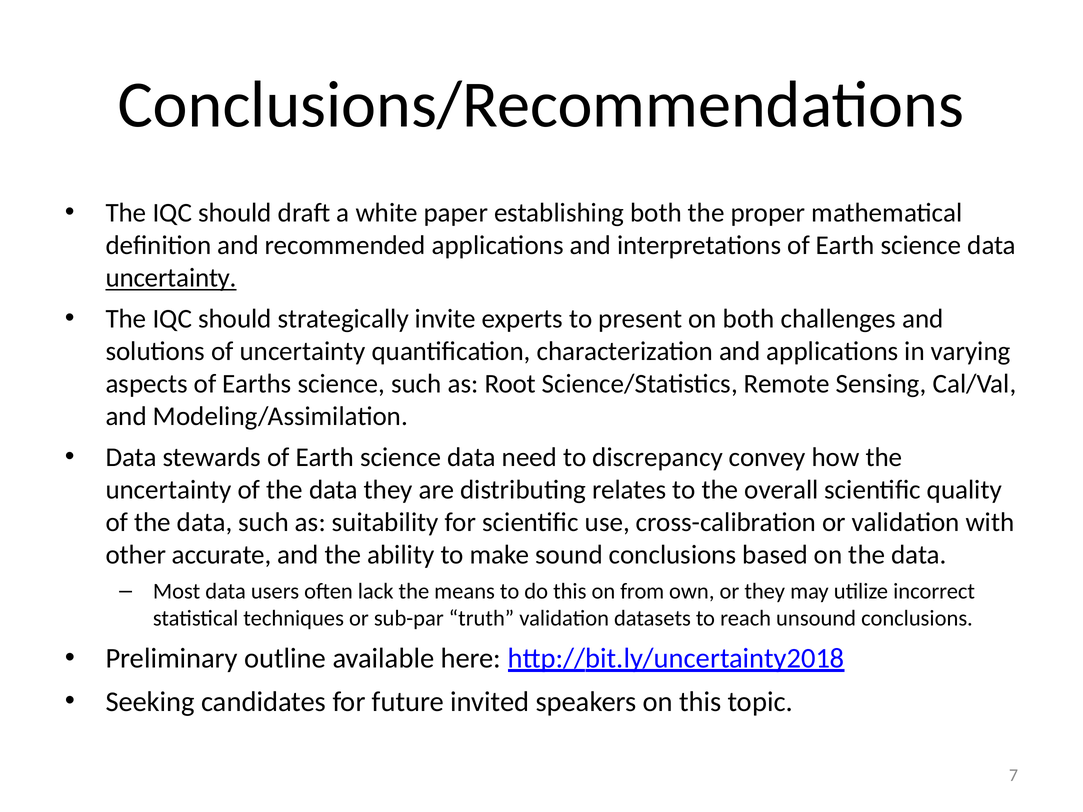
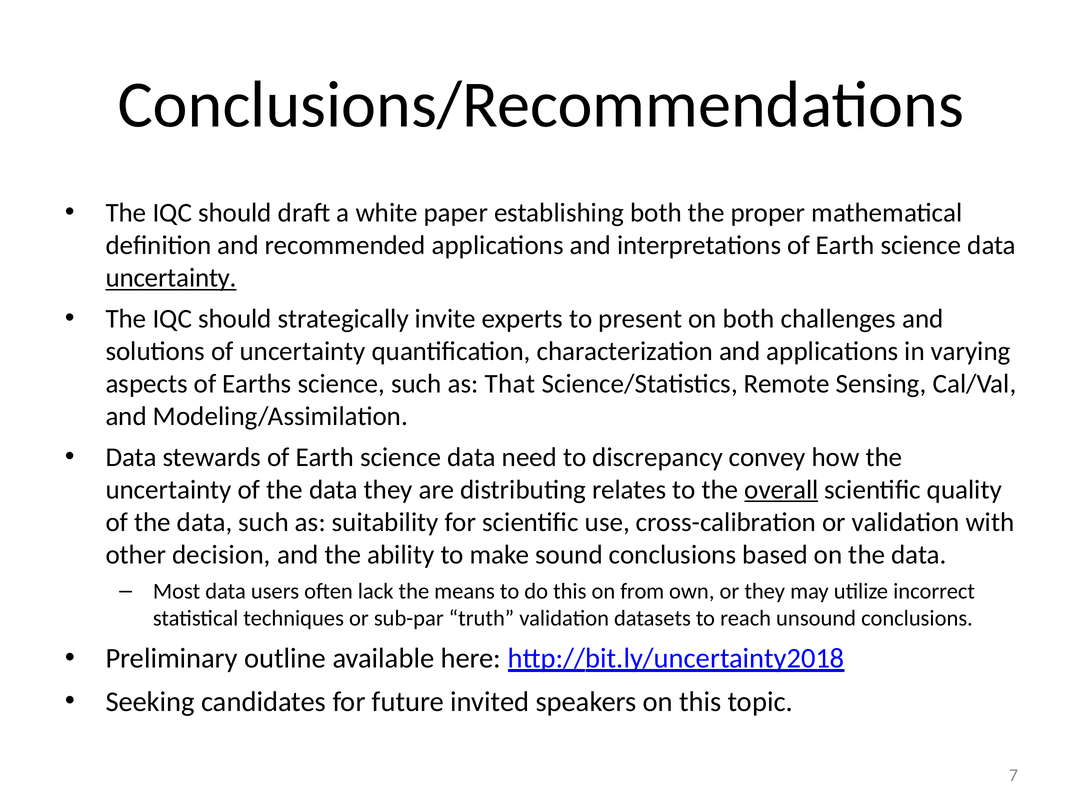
Root: Root -> That (510, 384)
overall underline: none -> present (781, 490)
accurate: accurate -> decision (221, 555)
